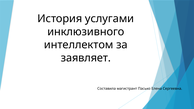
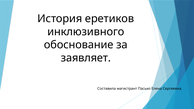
услугами: услугами -> еретиков (110, 19)
интеллектом: интеллектом -> обоснование (79, 45)
